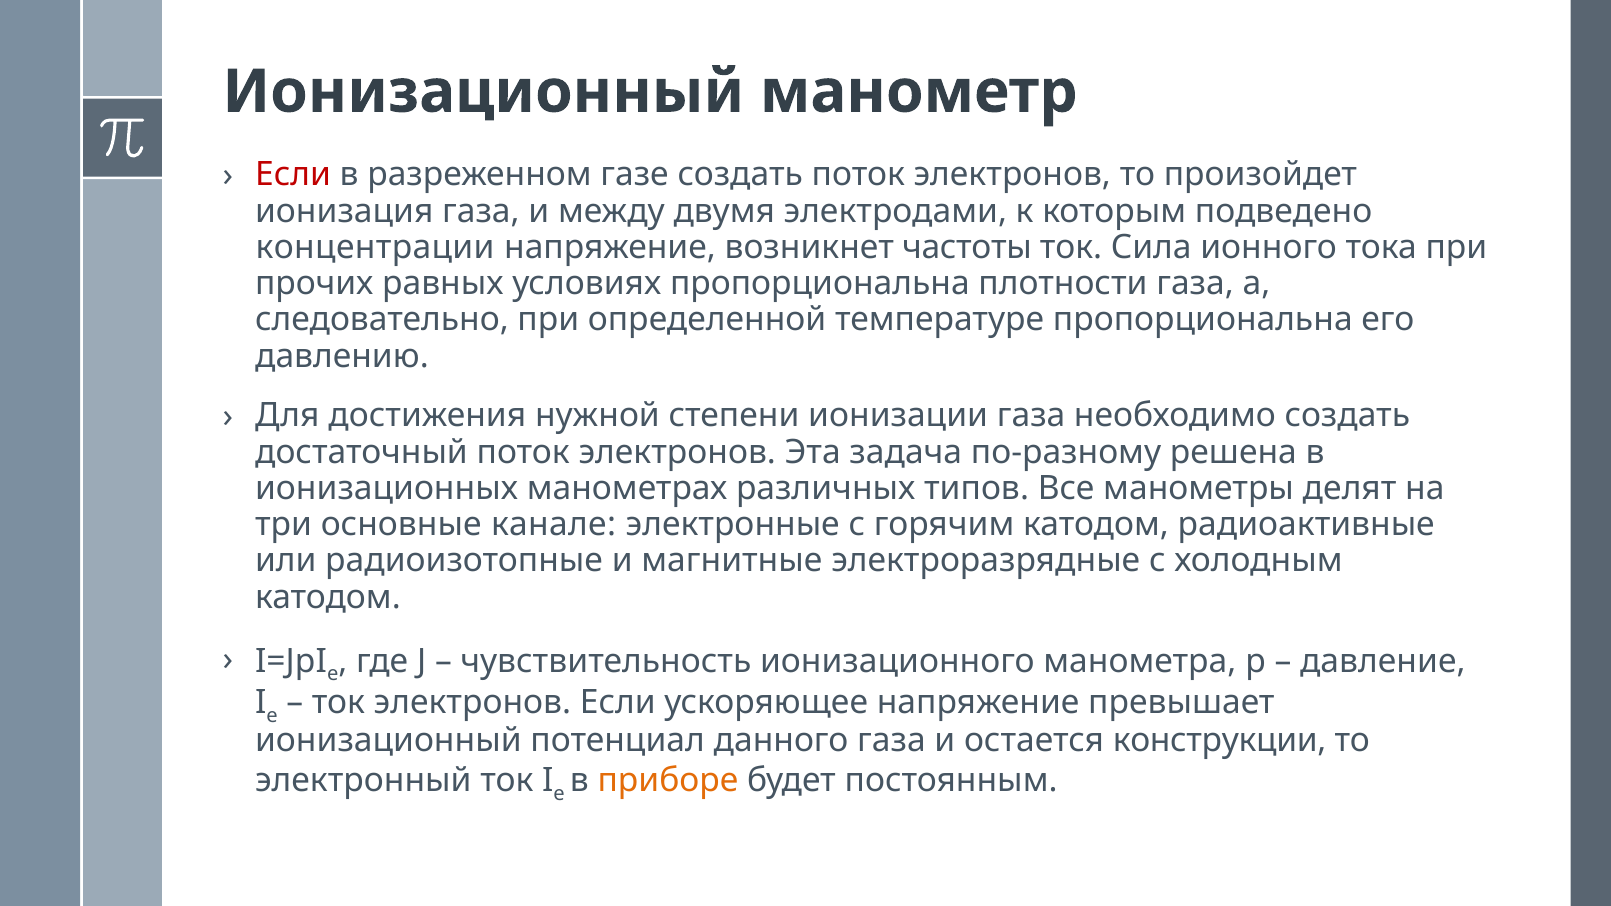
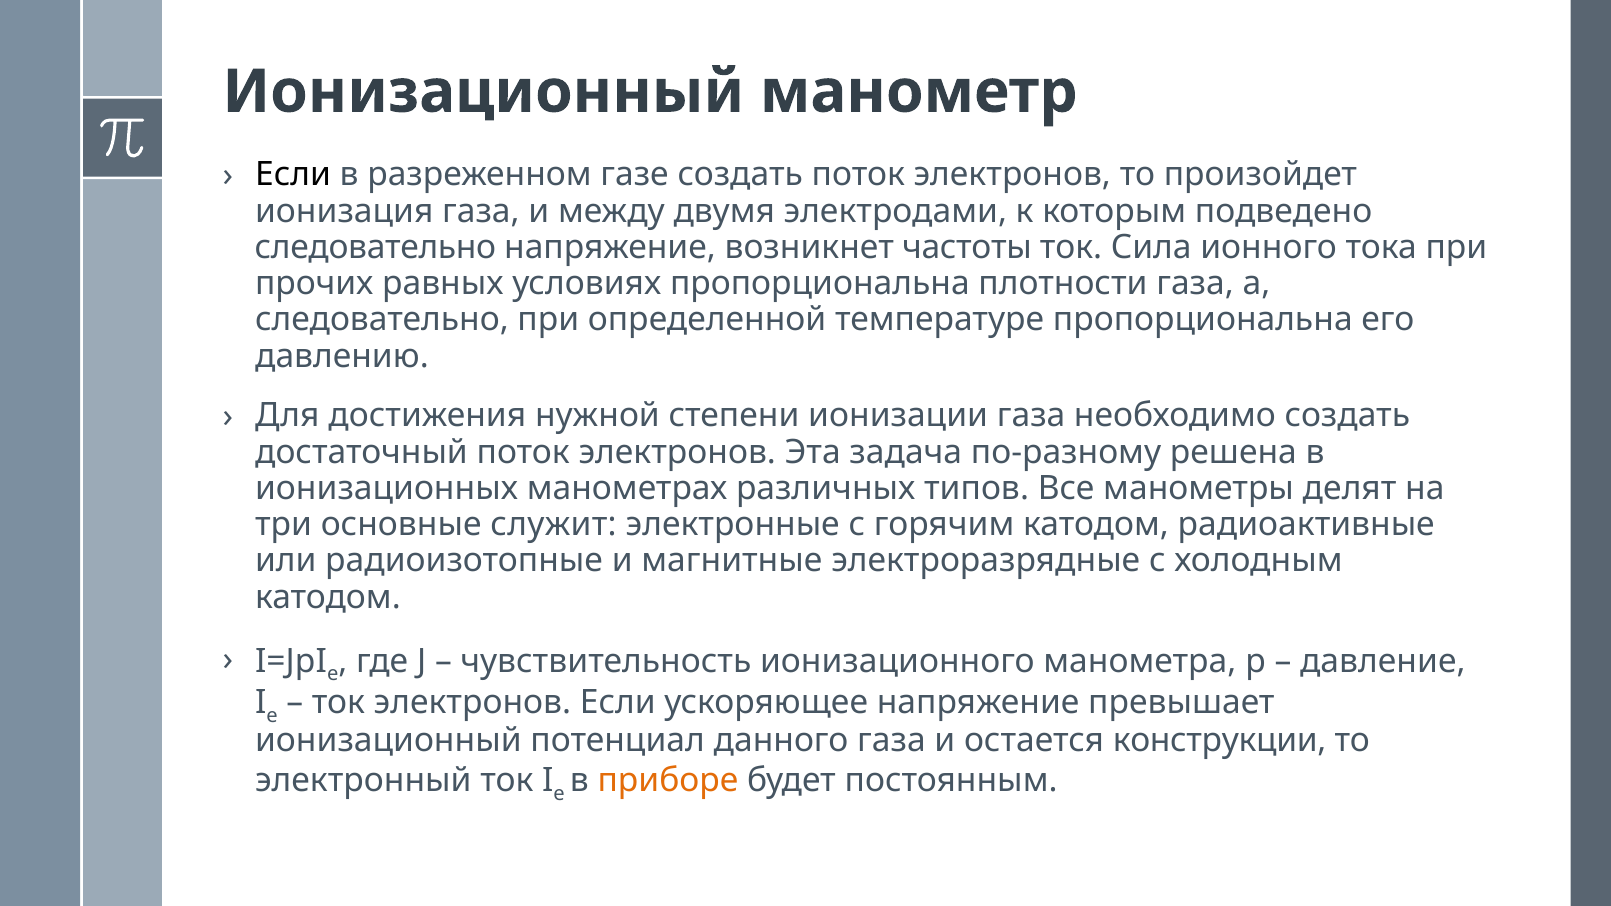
Если colour: red -> black (293, 175)
концентрации: концентрации -> следовательно (375, 247)
канале: канале -> служит (554, 525)
